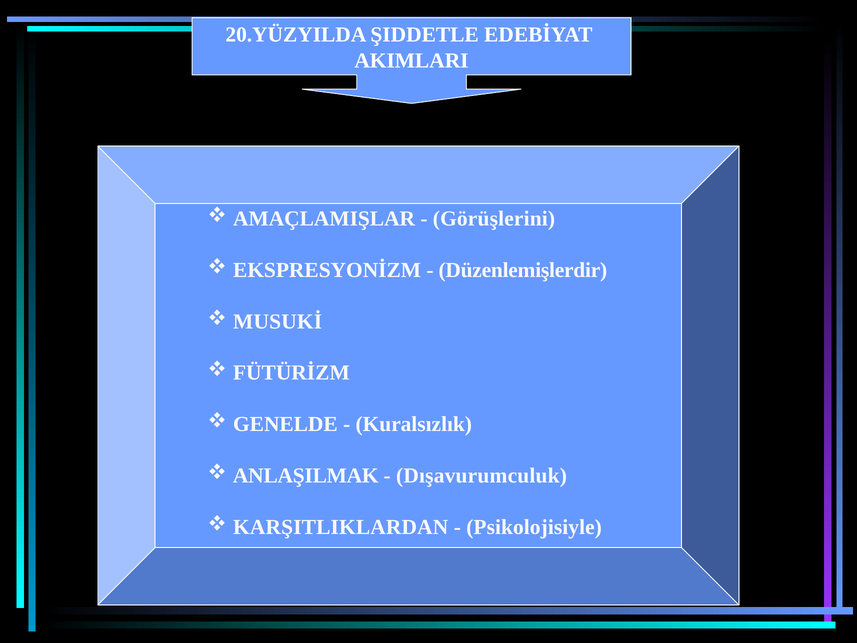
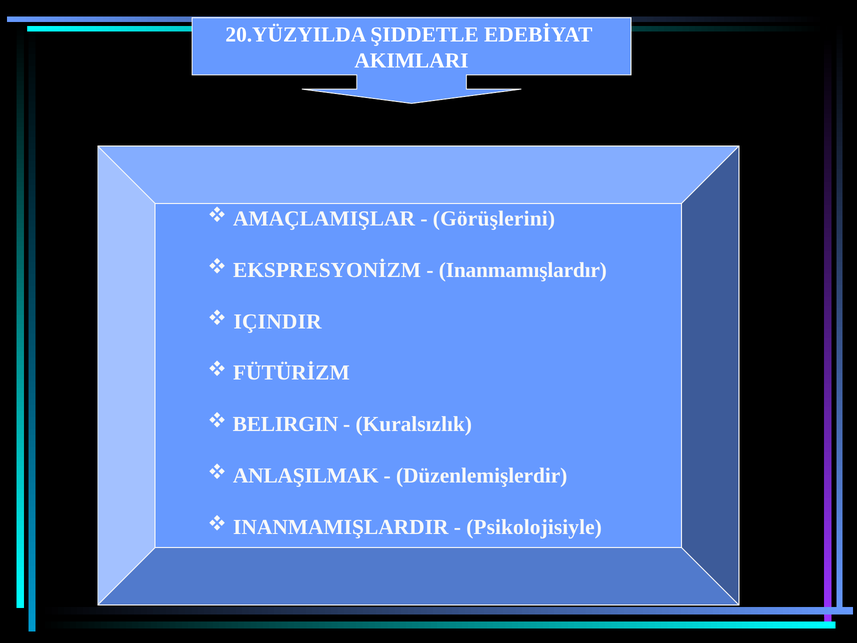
Düzenlemişlerdir: Düzenlemişlerdir -> Inanmamışlardır (523, 270)
MUSUKİ: MUSUKİ -> IÇINDIR (278, 321)
GENELDE: GENELDE -> BELIRGIN (286, 424)
Dışavurumculuk: Dışavurumculuk -> Düzenlemişlerdir (482, 476)
KARŞITLIKLARDAN: KARŞITLIKLARDAN -> INANMAMIŞLARDIR (341, 527)
